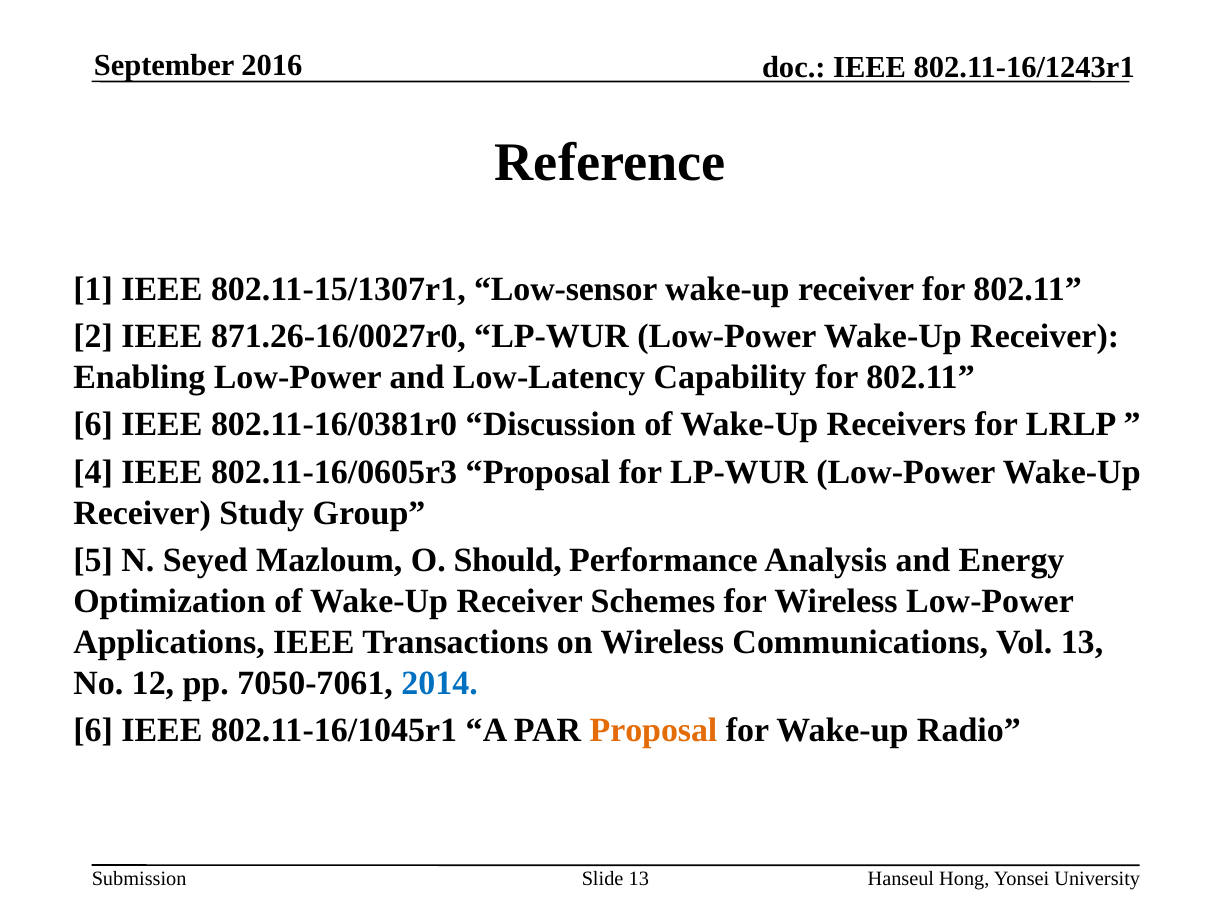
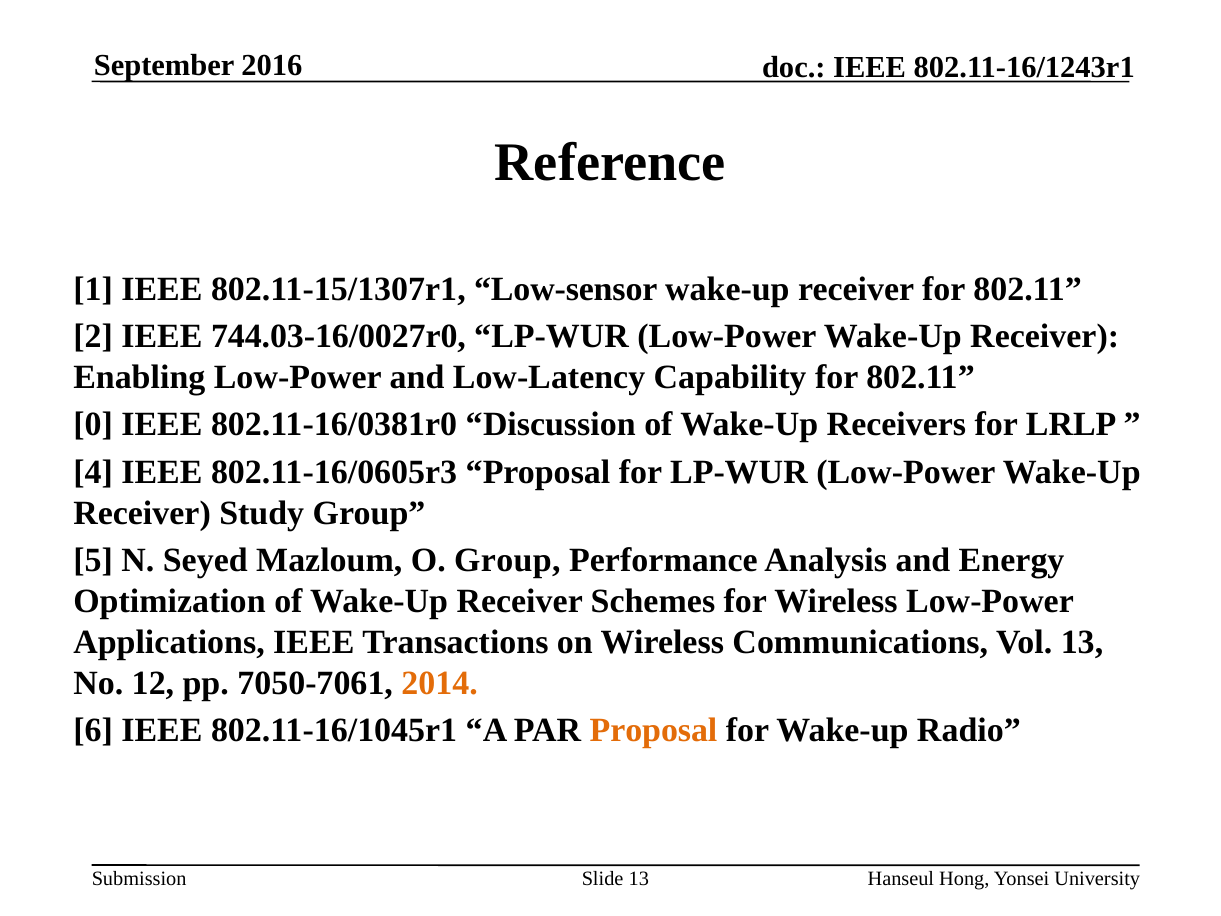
871.26-16/0027r0: 871.26-16/0027r0 -> 744.03-16/0027r0 (338, 336)
6: 6 -> 0 (93, 425)
O Should: Should -> Group (507, 561)
2014 colour: blue -> orange (440, 683)
